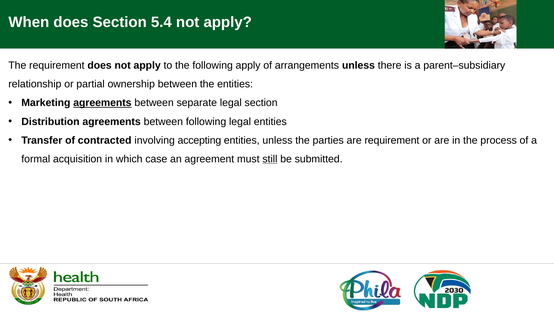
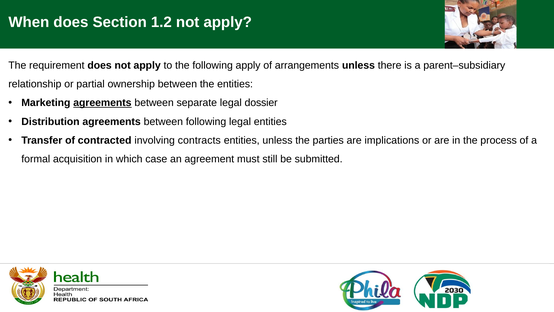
5.4: 5.4 -> 1.2 (161, 22)
legal section: section -> dossier (261, 103)
accepting: accepting -> contracts (199, 140)
are requirement: requirement -> implications (392, 140)
still underline: present -> none (270, 159)
